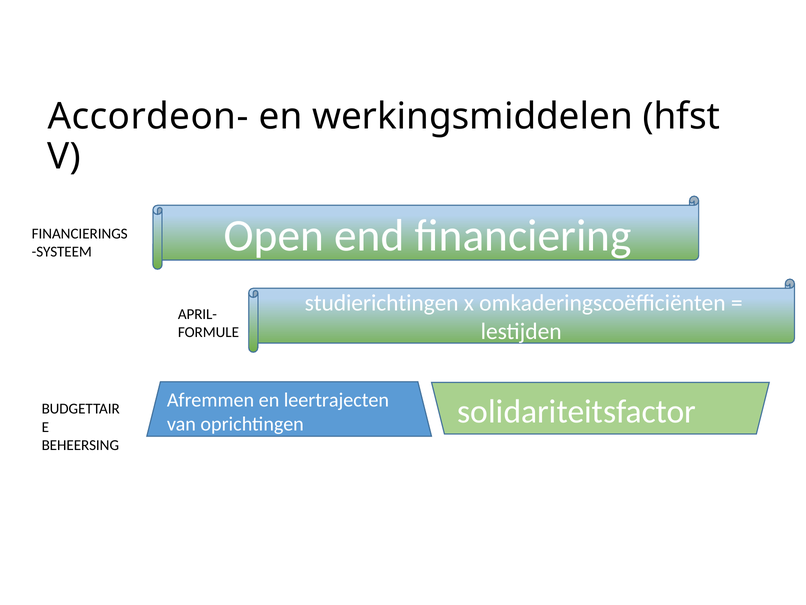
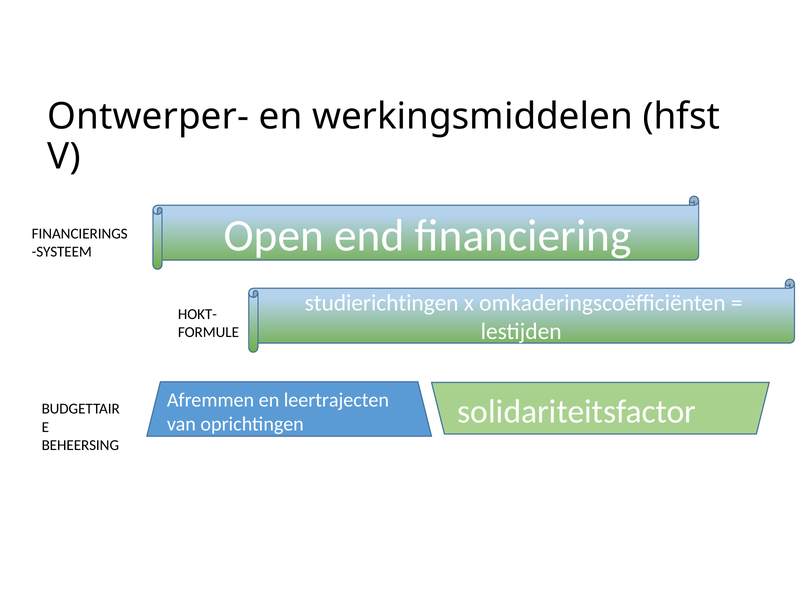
Accordeon-: Accordeon- -> Ontwerper- (148, 117)
APRIL-: APRIL- -> HOKT- (197, 314)
